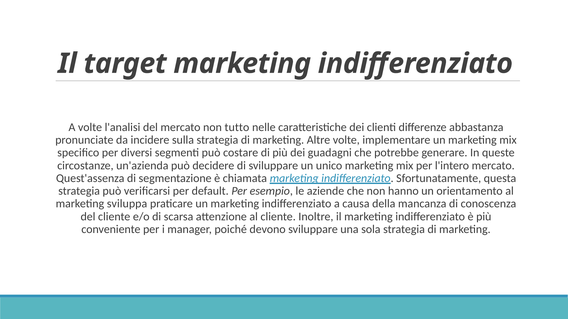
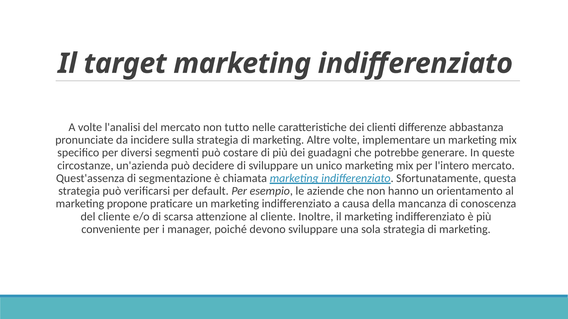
sviluppa: sviluppa -> propone (127, 204)
